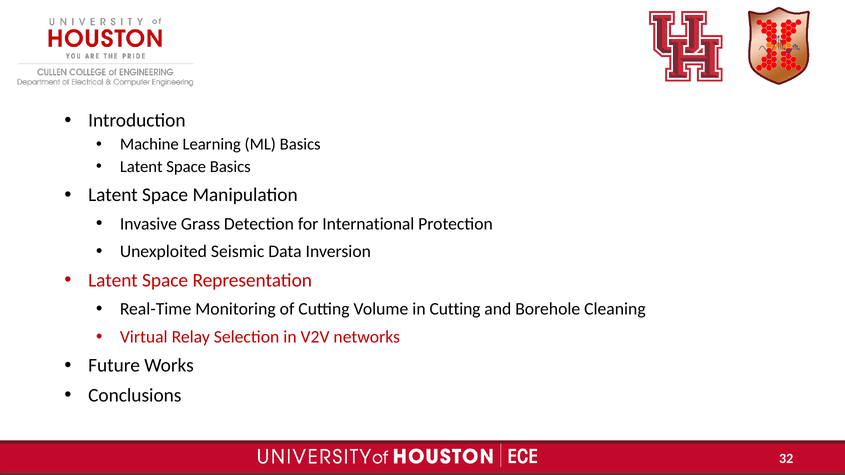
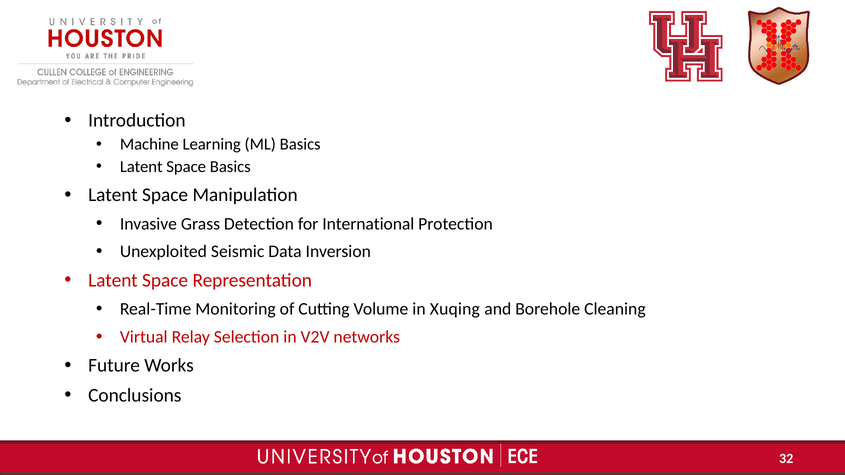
in Cutting: Cutting -> Xuqing (455, 309)
